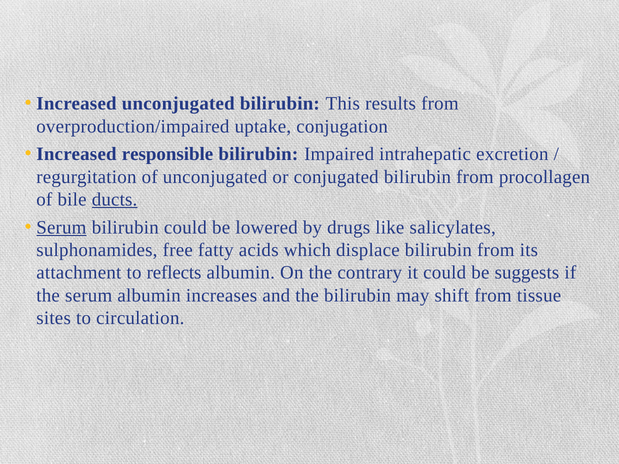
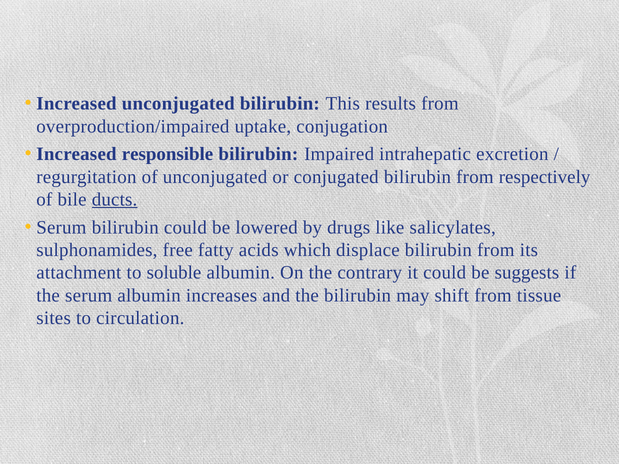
procollagen: procollagen -> respectively (545, 177)
Serum underline: present -> none (61, 227)
reflects: reflects -> soluble (174, 273)
